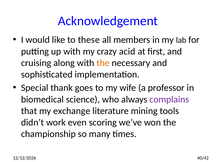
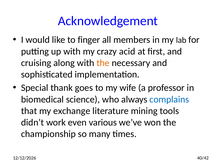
these: these -> finger (89, 40)
complains colour: purple -> blue (169, 99)
scoring: scoring -> various (103, 122)
